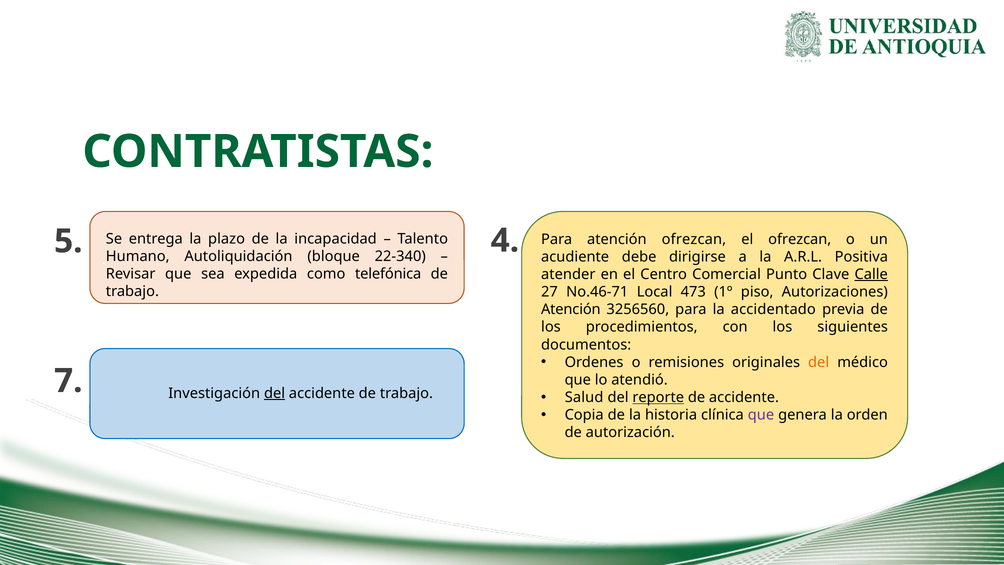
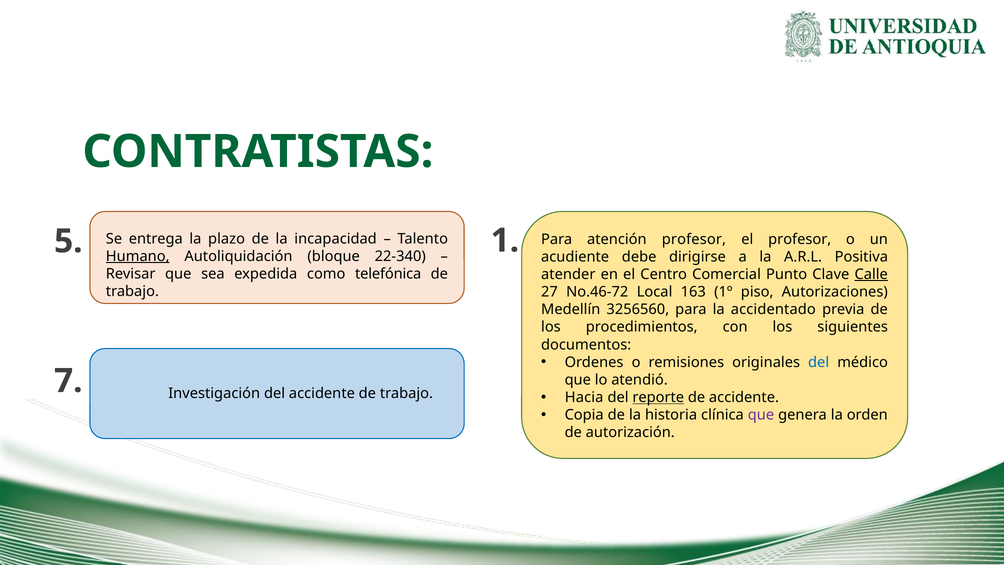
atención ofrezcan: ofrezcan -> profesor (694, 239)
el ofrezcan: ofrezcan -> profesor (800, 239)
4: 4 -> 1 (505, 240)
Humano underline: none -> present (138, 256)
No.46-71: No.46-71 -> No.46-72 (597, 292)
473: 473 -> 163 (693, 292)
Atención: Atención -> Medellín (571, 309)
del colour: orange -> blue (819, 362)
del underline: present -> none (275, 393)
Salud: Salud -> Hacia (584, 397)
